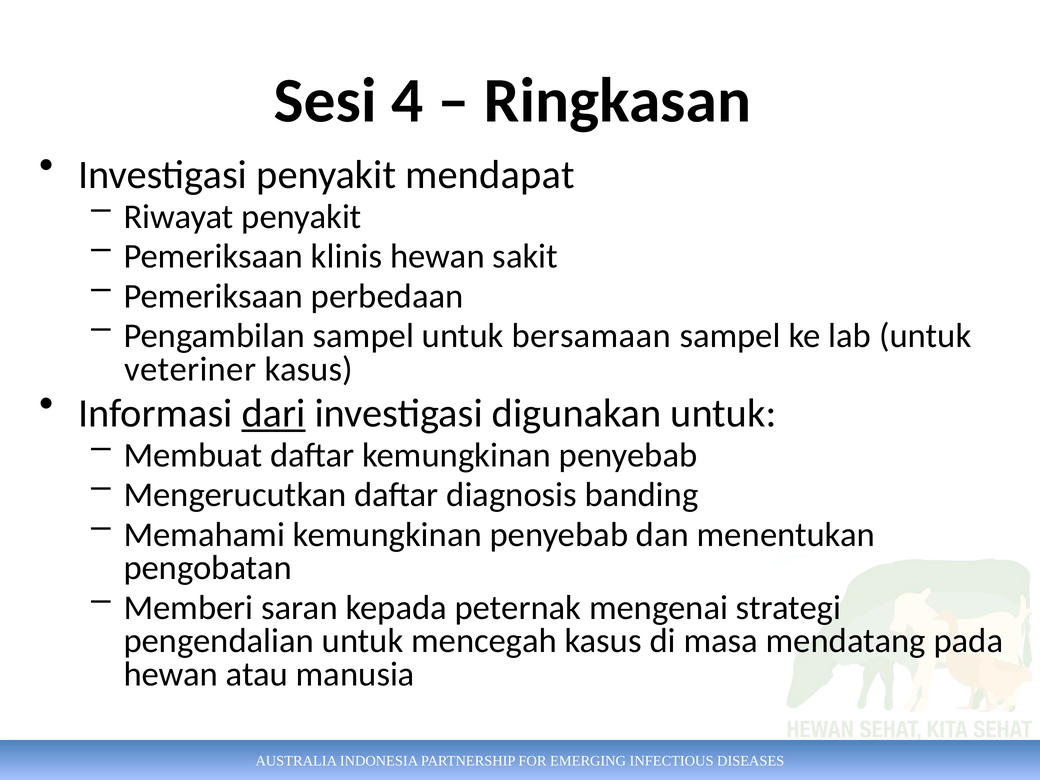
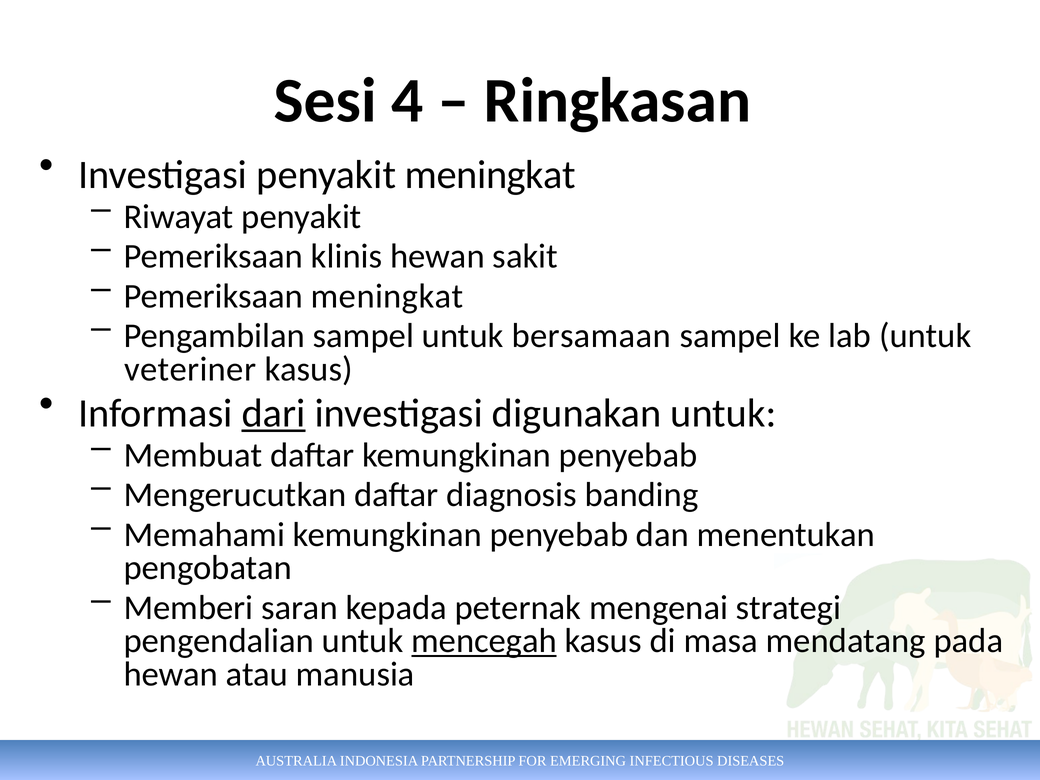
penyakit mendapat: mendapat -> meningkat (490, 175)
Pemeriksaan perbedaan: perbedaan -> meningkat (387, 296)
mencegah underline: none -> present (484, 641)
